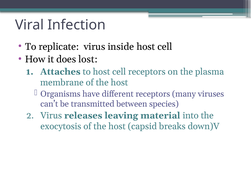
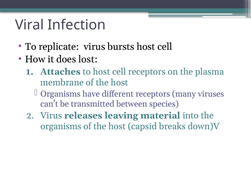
inside: inside -> bursts (121, 47)
exocytosis: exocytosis -> organisms (61, 127)
